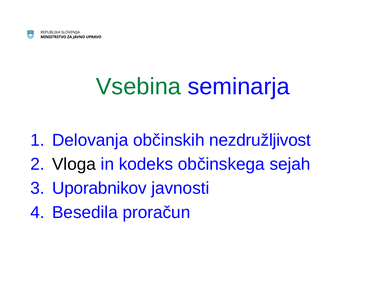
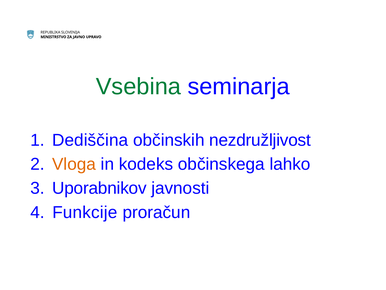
Delovanja: Delovanja -> Dediščina (90, 140)
Vloga colour: black -> orange (74, 164)
sejah: sejah -> lahko (290, 164)
Besedila: Besedila -> Funkcije (85, 212)
